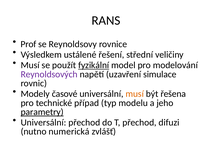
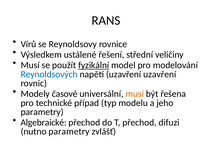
Prof: Prof -> Vírů (28, 44)
Reynoldsových colour: purple -> blue (49, 74)
uzavření simulace: simulace -> uzavření (160, 74)
parametry underline: present -> none (42, 112)
Universální: Universální -> Algebraické (44, 122)
nutno numerická: numerická -> parametry (69, 132)
